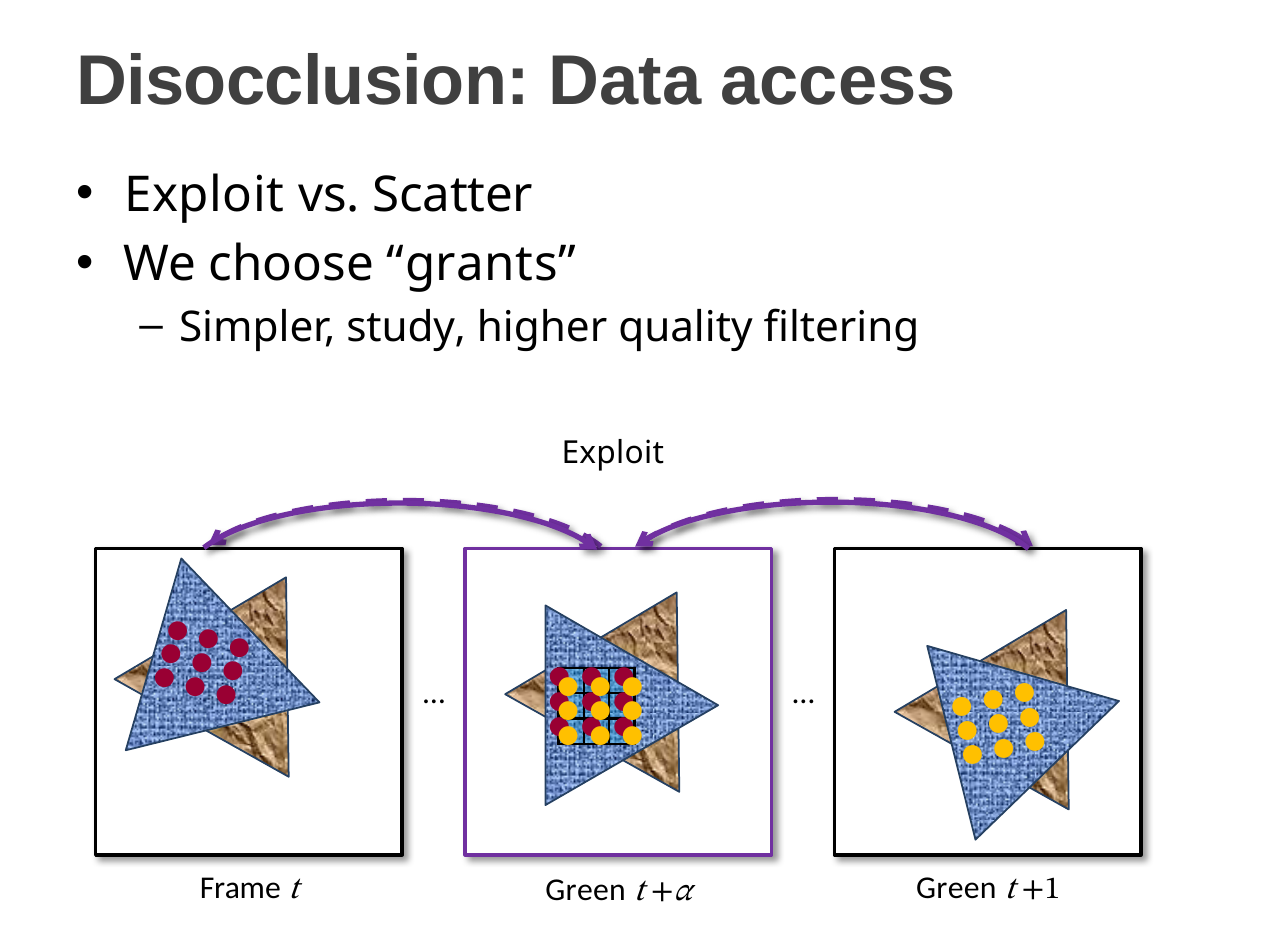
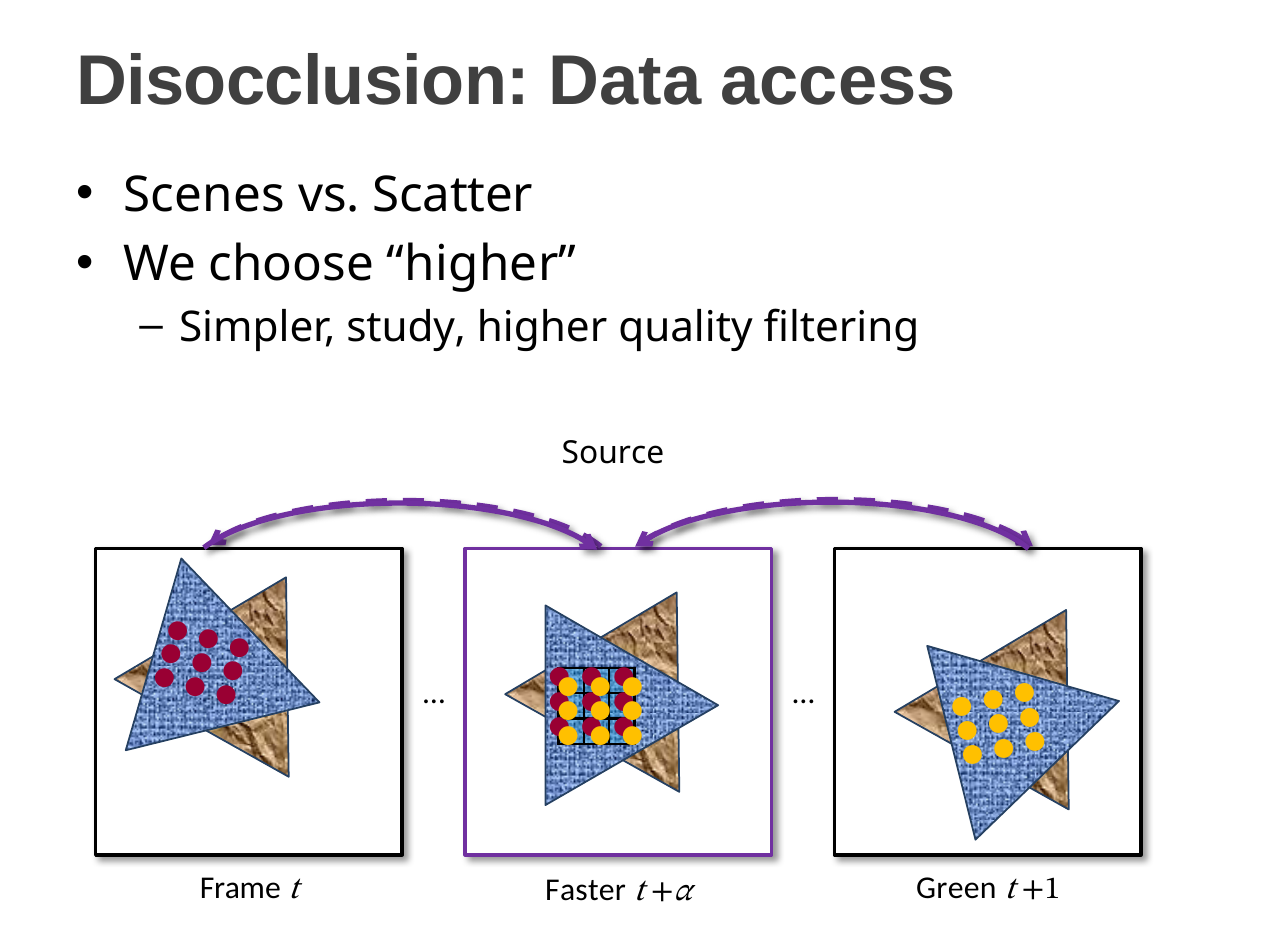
Exploit: Exploit -> Scenes (204, 195)
choose grants: grants -> higher (482, 264)
Exploit: Exploit -> Source (613, 453)
Green: Green -> Faster (586, 890)
